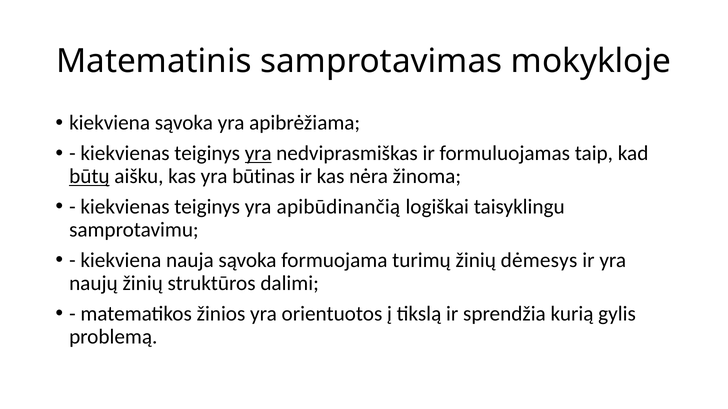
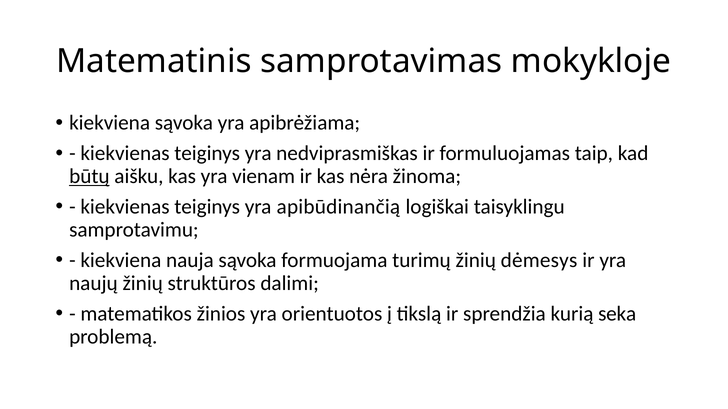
yra underline: present -> none (258, 154)
būtinas: būtinas -> vienam (264, 177)
gylis: gylis -> seka (617, 314)
